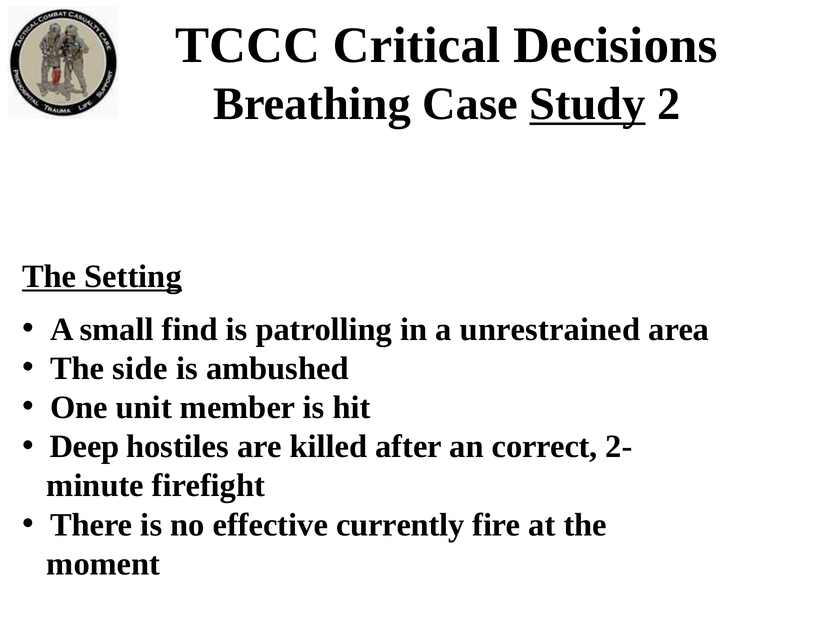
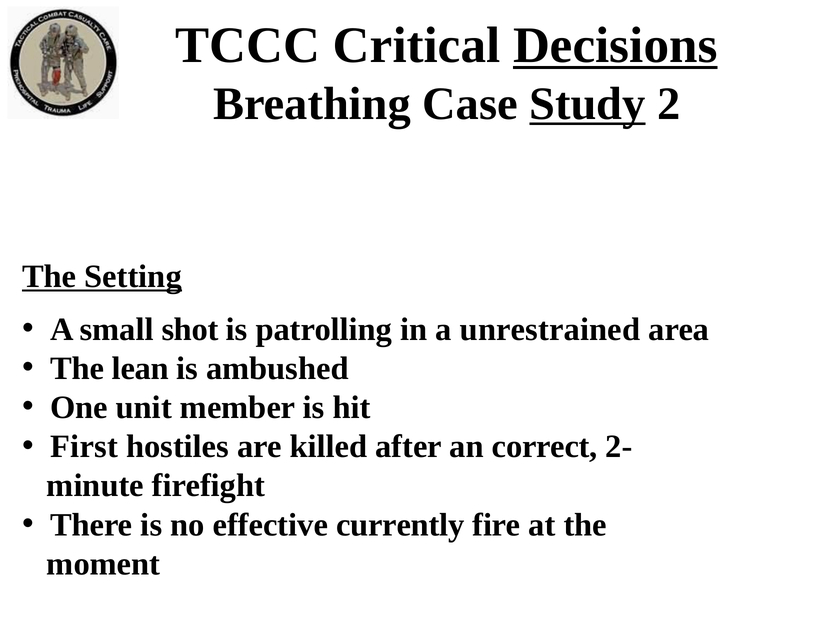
Decisions underline: none -> present (615, 45)
find: find -> shot (190, 329)
side: side -> lean (140, 368)
Deep: Deep -> First (84, 446)
